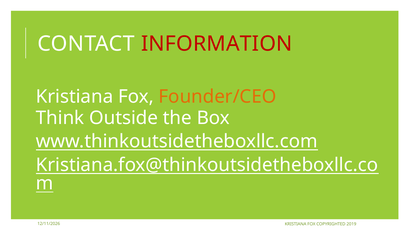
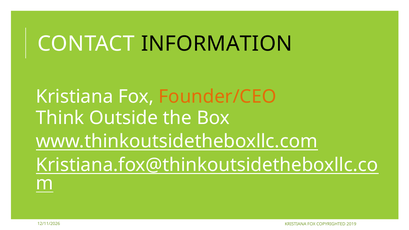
INFORMATION colour: red -> black (217, 44)
